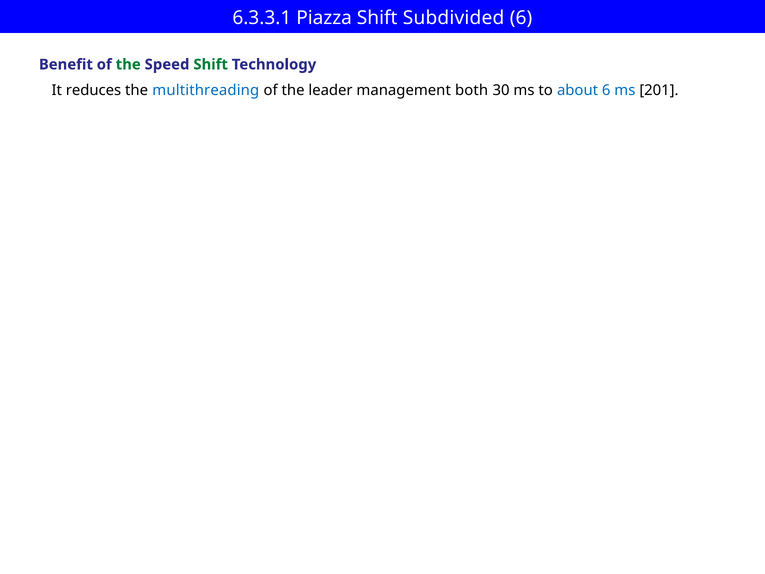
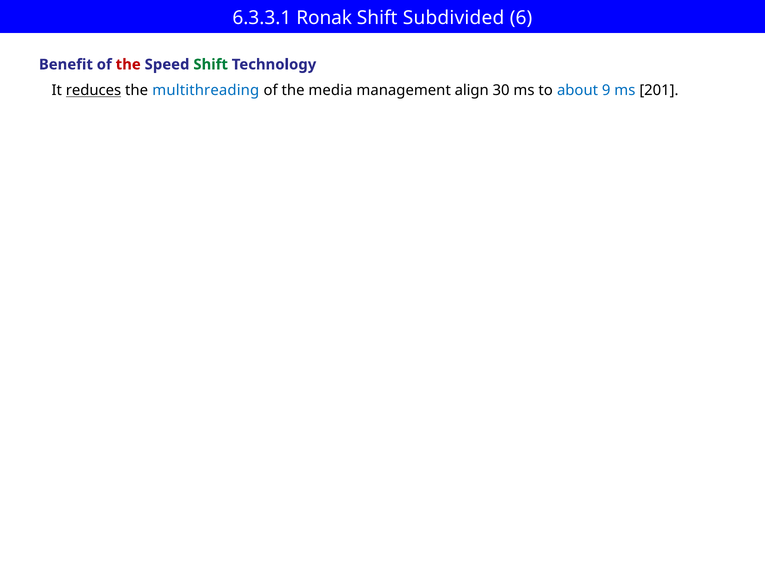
Piazza: Piazza -> Ronak (324, 18)
the colour: green -> red (128, 64)
reduces underline: none -> present (94, 90)
leader: leader -> media (330, 90)
both: both -> align (472, 90)
about 6: 6 -> 9 (606, 90)
